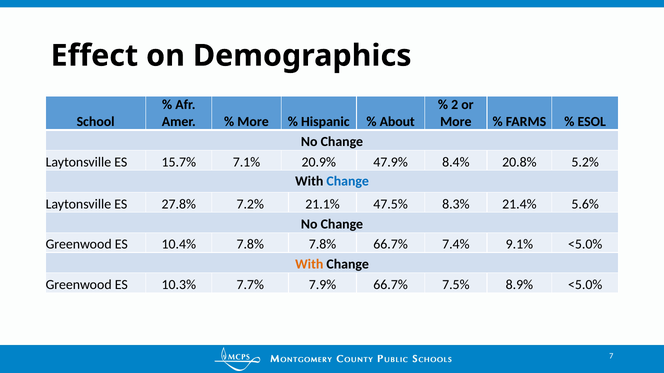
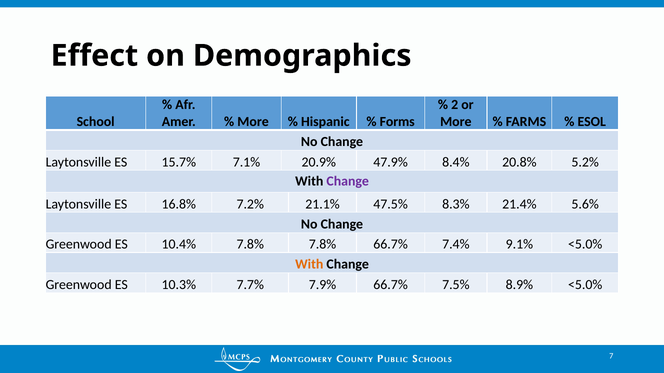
About: About -> Forms (397, 122)
Change colour: blue -> purple (348, 182)
27.8%: 27.8% -> 16.8% (179, 204)
